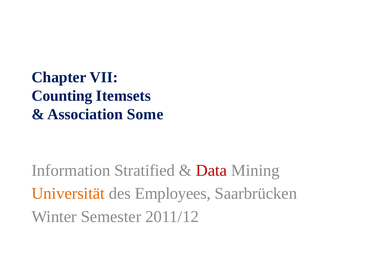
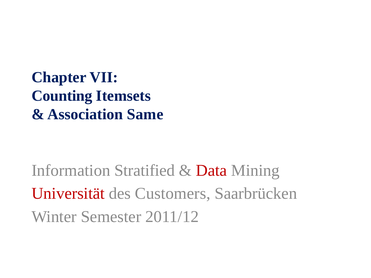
Some: Some -> Same (145, 114)
Universität colour: orange -> red (68, 194)
Employees: Employees -> Customers (173, 194)
